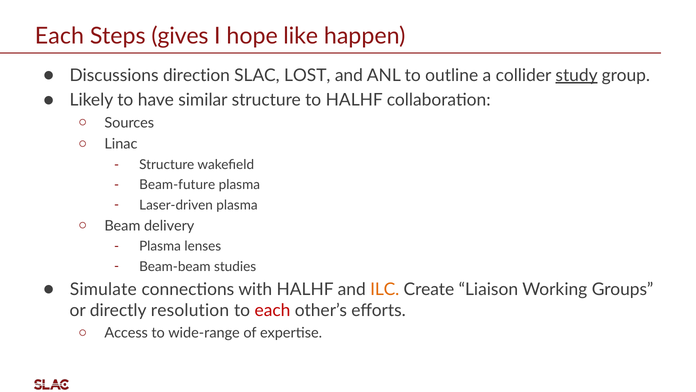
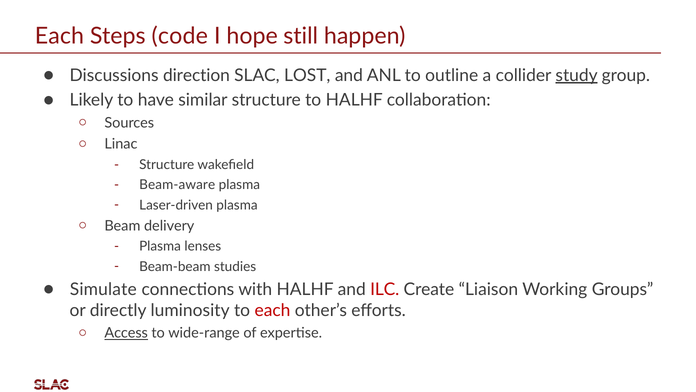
gives: gives -> code (180, 36)
like: like -> still (301, 36)
Beam-future: Beam-future -> Beam-aware (177, 185)
ILC colour: orange -> red (385, 289)
resolution: resolution -> luminosity (190, 310)
Access underline: none -> present (126, 333)
